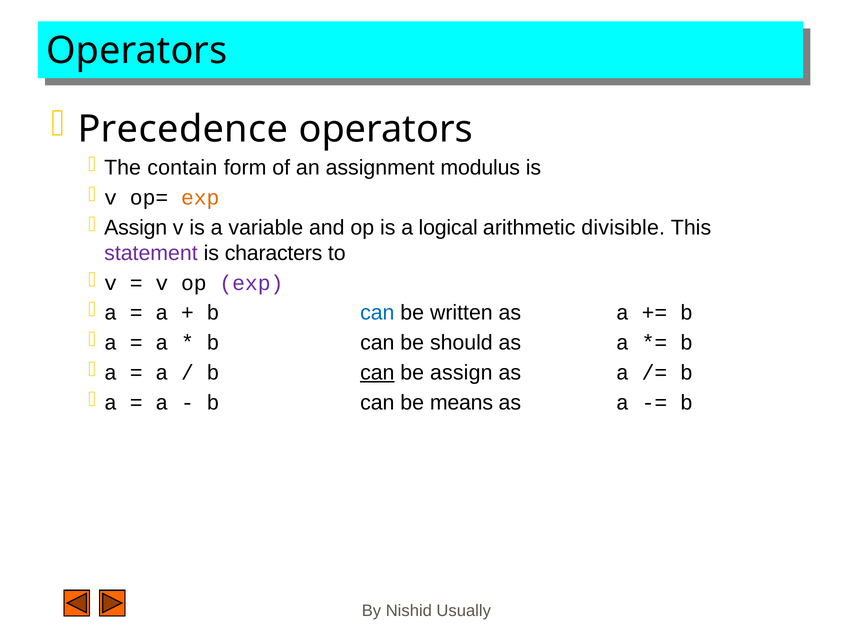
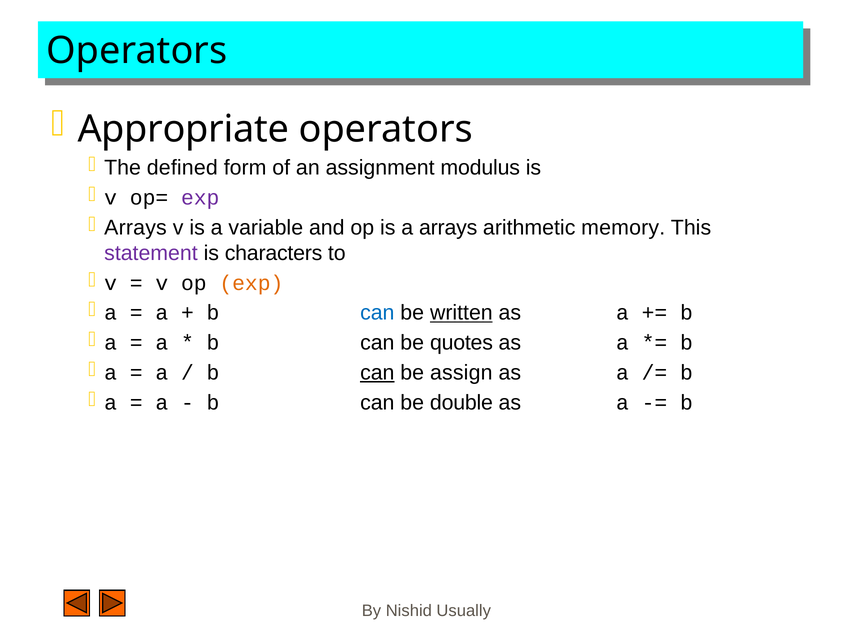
Precedence: Precedence -> Appropriate (183, 129)
contain: contain -> defined (182, 168)
exp colour: orange -> purple (200, 198)
Assign: Assign -> Arrays (136, 227)
a logical: logical -> arrays (448, 227)
divisible: divisible -> memory (623, 227)
exp colour: purple -> orange (251, 283)
written underline: none -> present (461, 313)
should: should -> quotes (461, 343)
means: means -> double (461, 402)
